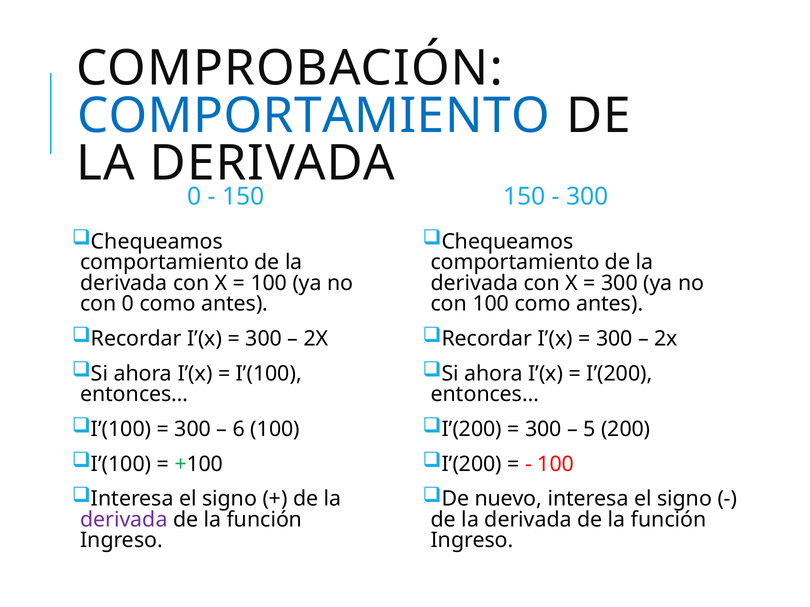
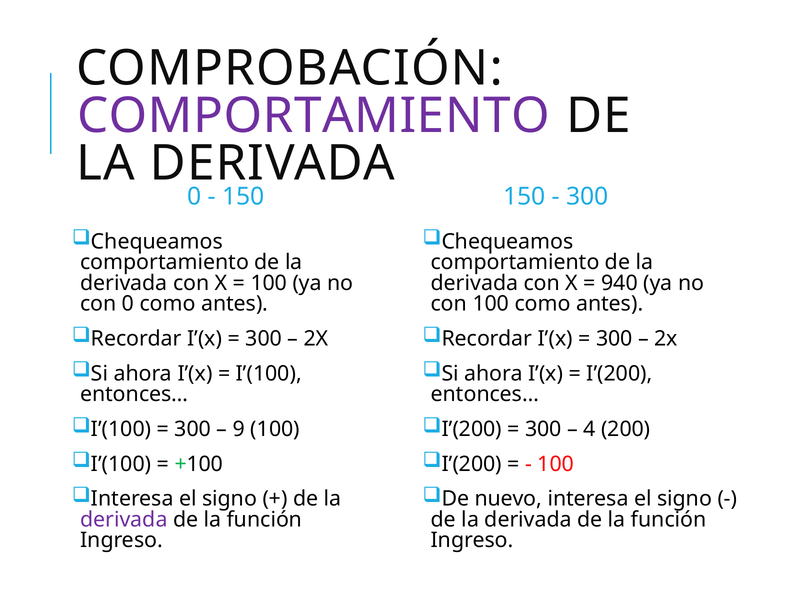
COMPORTAMIENTO colour: blue -> purple (313, 116)
300: 300 -> 940 (619, 283)
6: 6 -> 9 (239, 429)
5: 5 -> 4 (589, 429)
